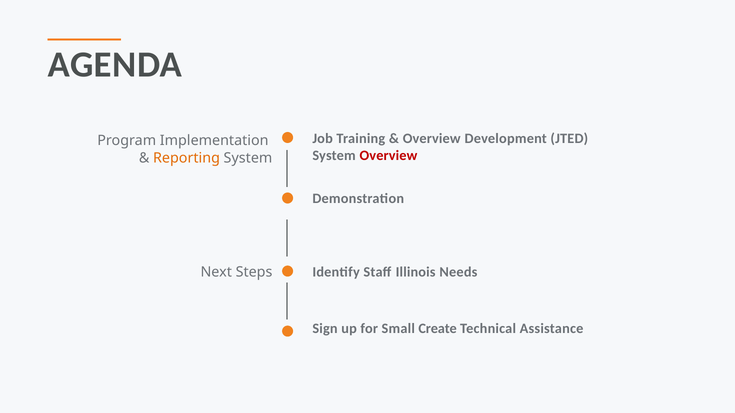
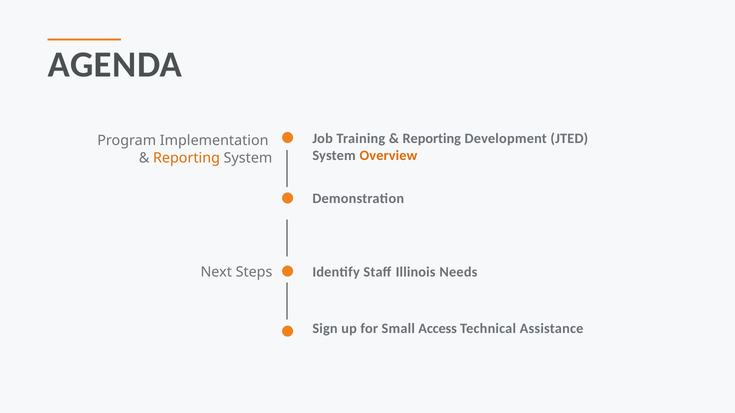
Overview: Overview -> Reporting (432, 139)
Overview colour: red -> orange (388, 156)
Create: Create -> Access (438, 329)
